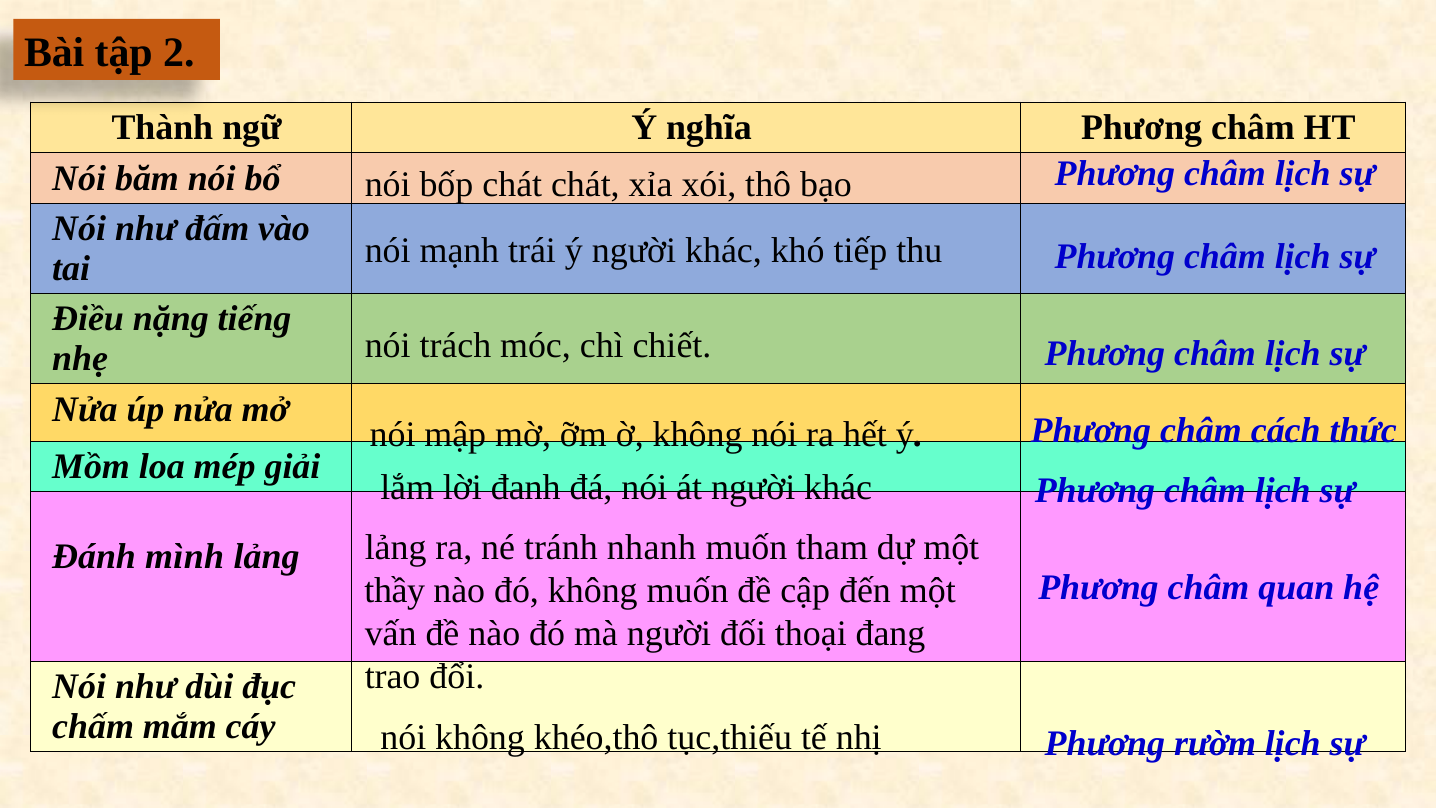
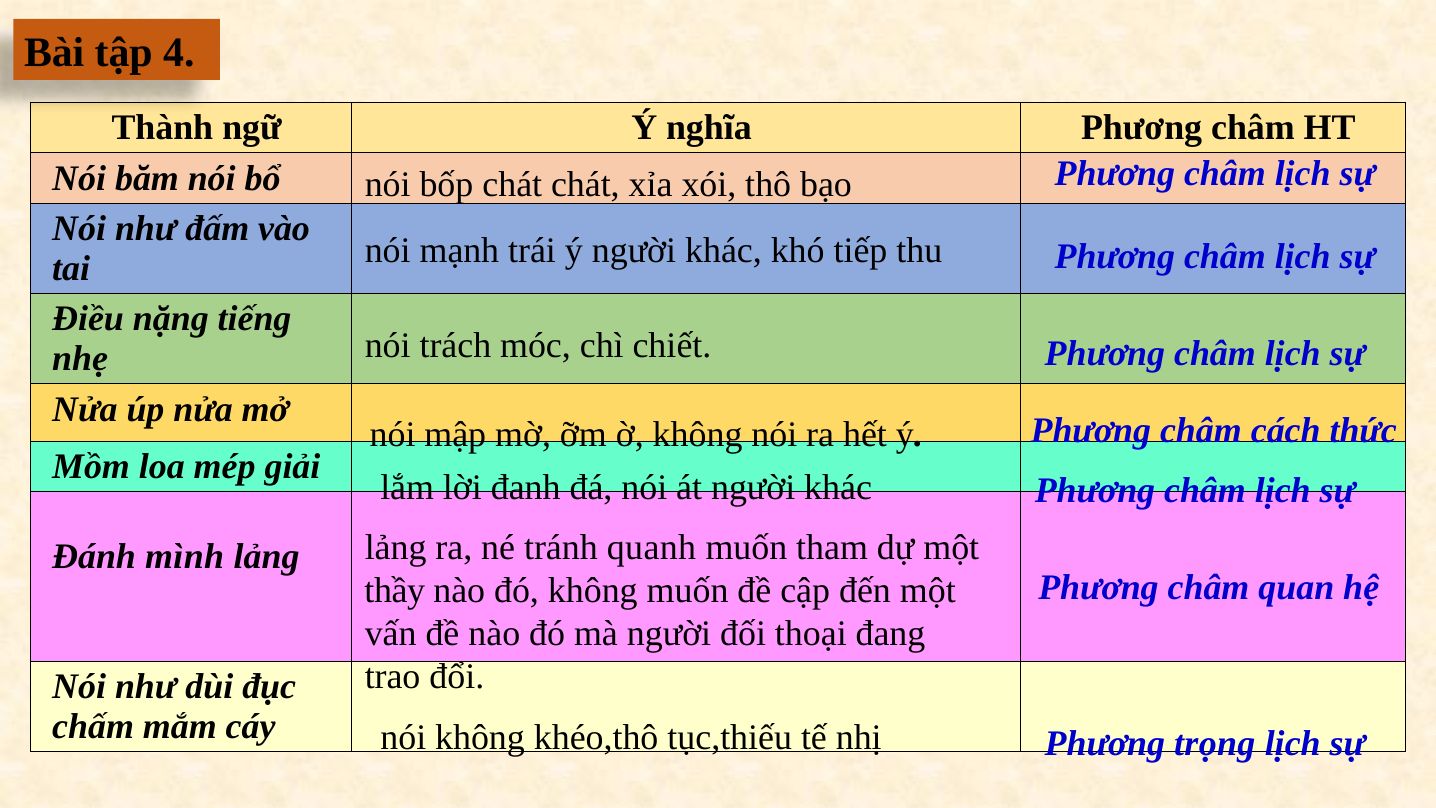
2: 2 -> 4 (179, 52)
nhanh: nhanh -> quanh (651, 547)
rườm: rườm -> trọng (1215, 744)
